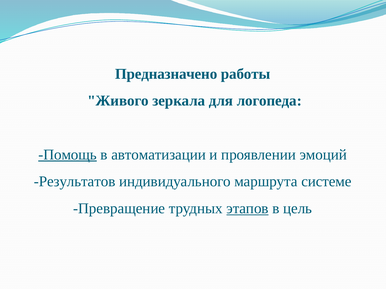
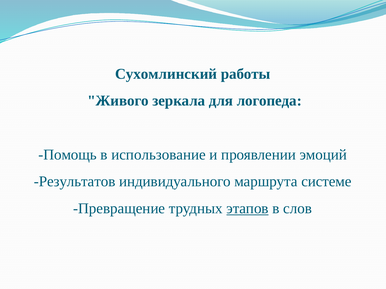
Предназначено: Предназначено -> Сухомлинский (166, 74)
Помощь underline: present -> none (68, 155)
автоматизации: автоматизации -> использование (159, 155)
цель: цель -> слов (298, 209)
